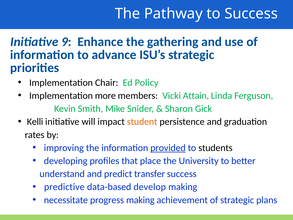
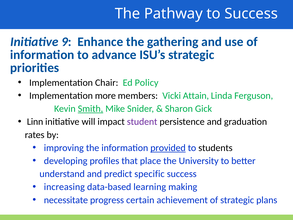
Smith underline: none -> present (90, 109)
Kelli: Kelli -> Linn (35, 122)
student colour: orange -> purple (142, 122)
transfer: transfer -> specific (149, 174)
predictive: predictive -> increasing (64, 187)
develop: develop -> learning (150, 187)
progress making: making -> certain (140, 200)
